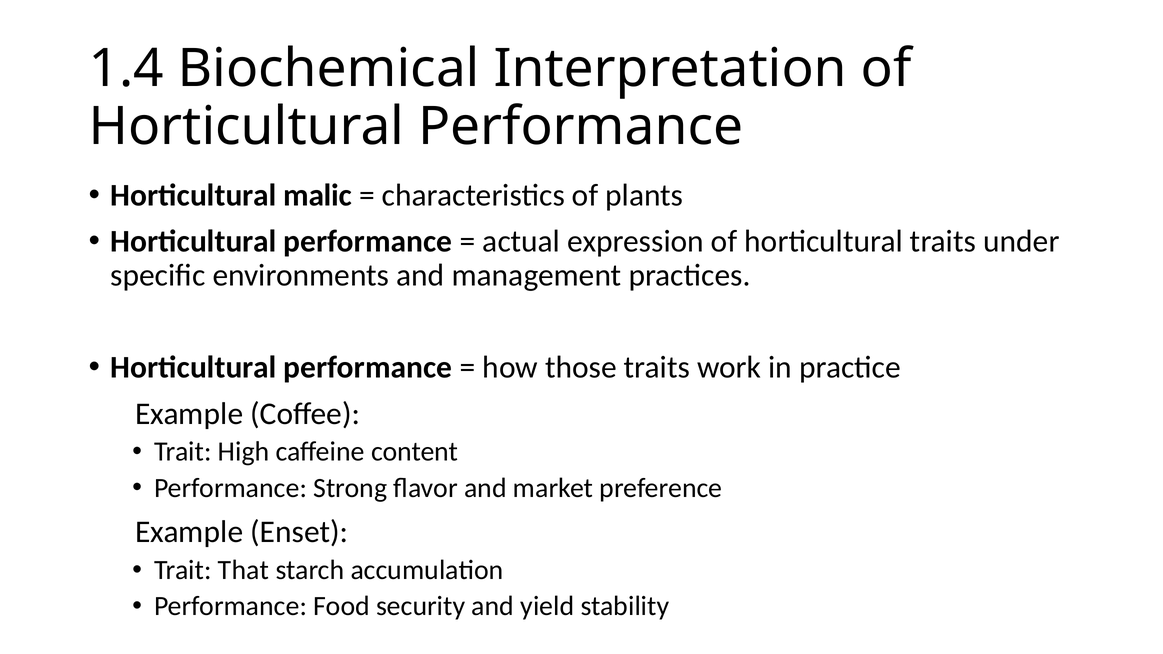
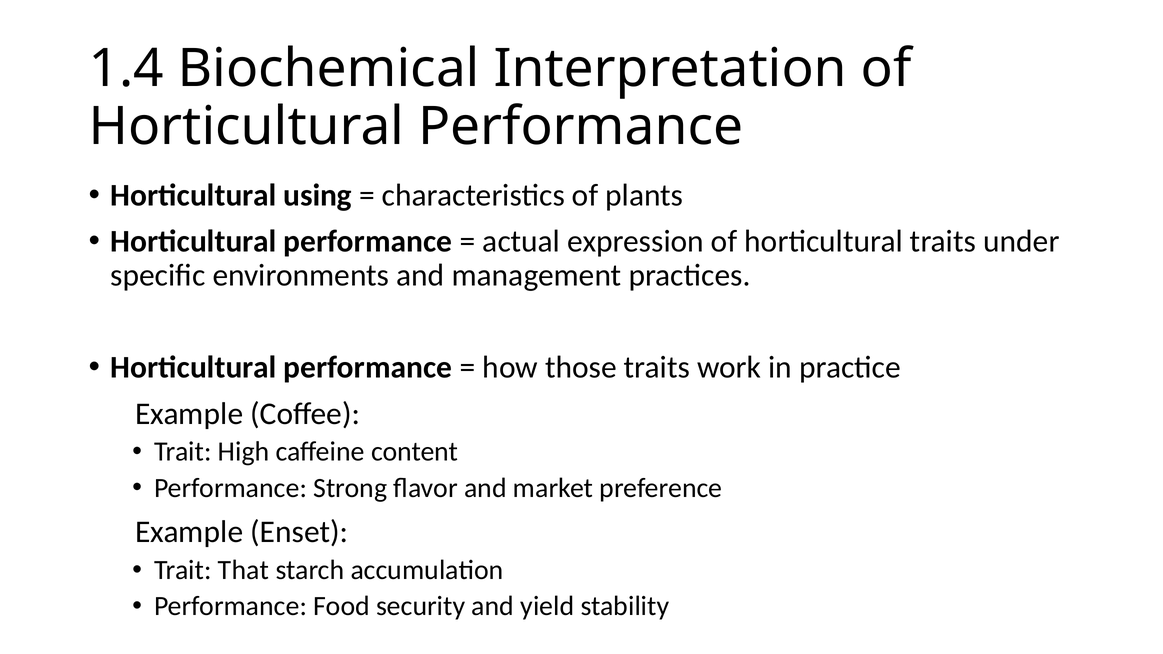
malic: malic -> using (318, 195)
